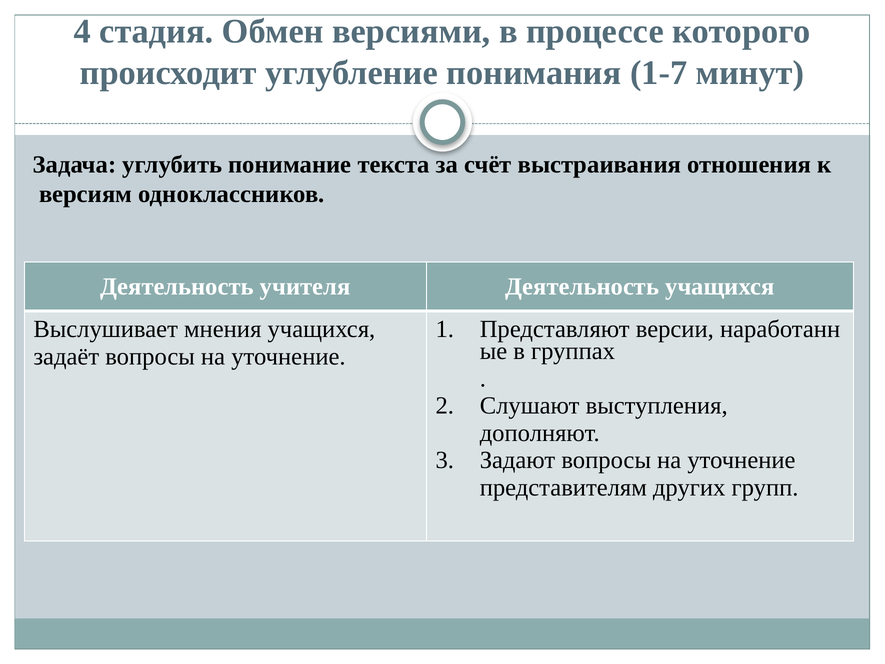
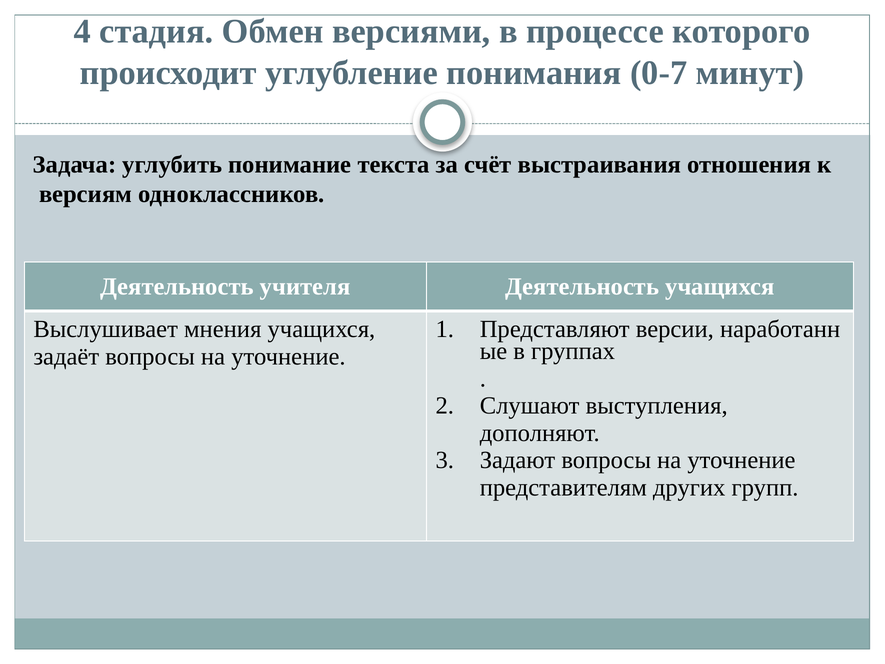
1-7: 1-7 -> 0-7 (659, 73)
